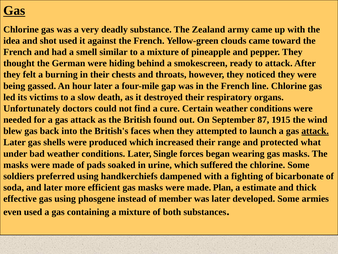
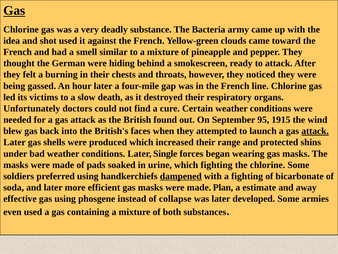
Zealand: Zealand -> Bacteria (209, 29)
87: 87 -> 95 (263, 120)
what: what -> shins (311, 142)
which suffered: suffered -> fighting (217, 165)
dampened underline: none -> present (181, 176)
thick: thick -> away (306, 187)
member: member -> collapse (175, 198)
